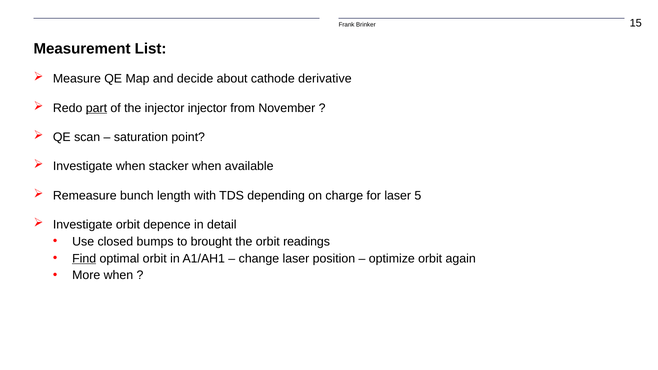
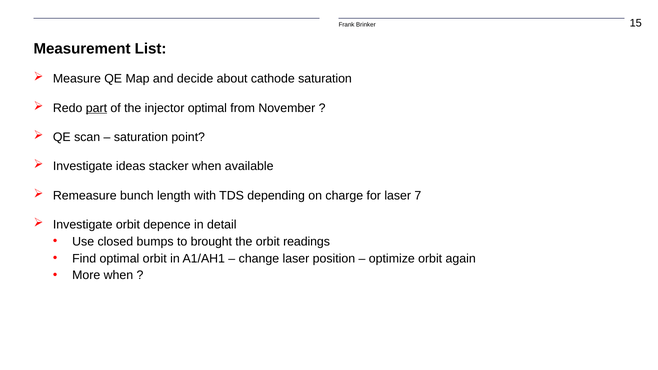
cathode derivative: derivative -> saturation (325, 79)
injector injector: injector -> optimal (207, 108)
Investigate when: when -> ideas (131, 166)
5: 5 -> 7 (418, 196)
Find underline: present -> none (84, 259)
